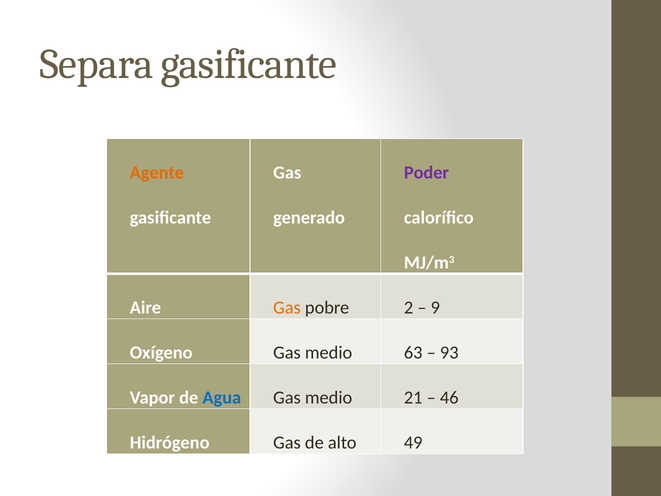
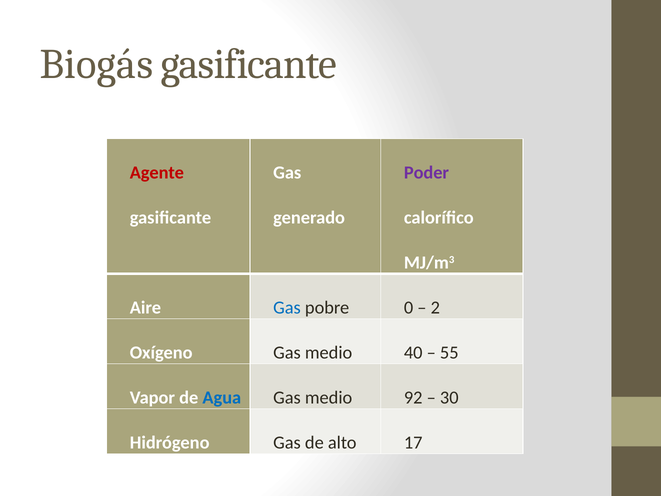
Separa: Separa -> Biogás (96, 64)
Agente colour: orange -> red (157, 173)
Gas colour: orange -> blue (287, 307)
2: 2 -> 0 (409, 307)
9: 9 -> 2 (435, 307)
63: 63 -> 40 (413, 352)
93: 93 -> 55 (449, 352)
21: 21 -> 92 (413, 397)
46: 46 -> 30 (449, 397)
49: 49 -> 17 (413, 442)
